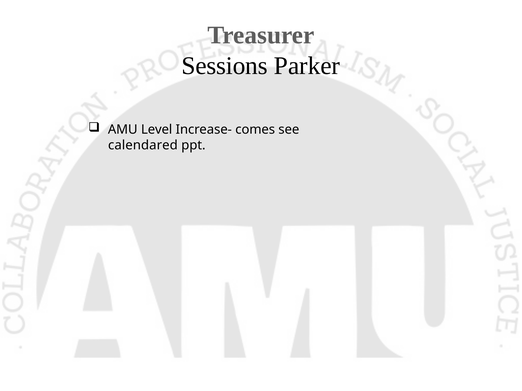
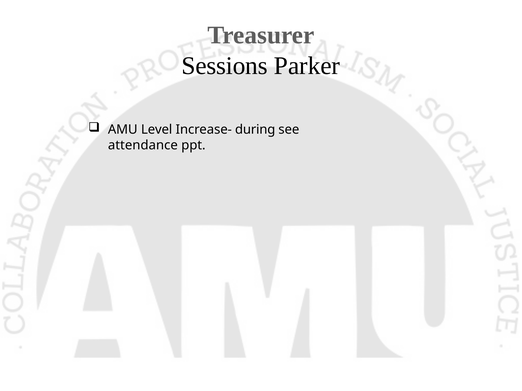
comes: comes -> during (255, 130)
calendared: calendared -> attendance (143, 145)
